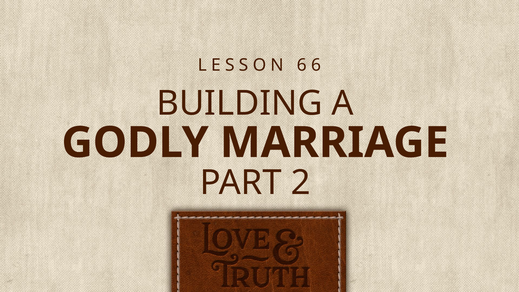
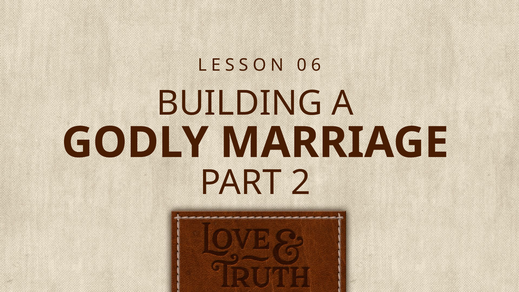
6: 6 -> 0 (302, 65)
